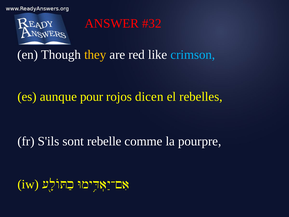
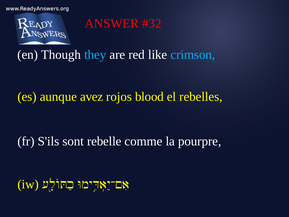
they colour: yellow -> light blue (95, 55)
pour: pour -> avez (92, 96)
dicen: dicen -> blood (149, 96)
